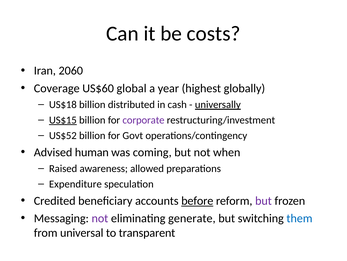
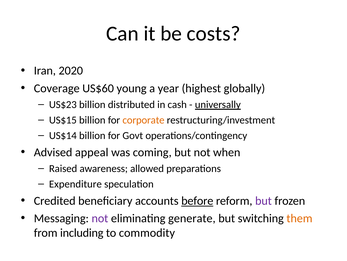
2060: 2060 -> 2020 (71, 71)
global: global -> young (132, 88)
US$18: US$18 -> US$23 (63, 104)
US$15 underline: present -> none (63, 120)
corporate colour: purple -> orange (143, 120)
US$52: US$52 -> US$14 (63, 135)
human: human -> appeal (92, 152)
them colour: blue -> orange (299, 218)
universal: universal -> including (82, 232)
transparent: transparent -> commodity (147, 232)
